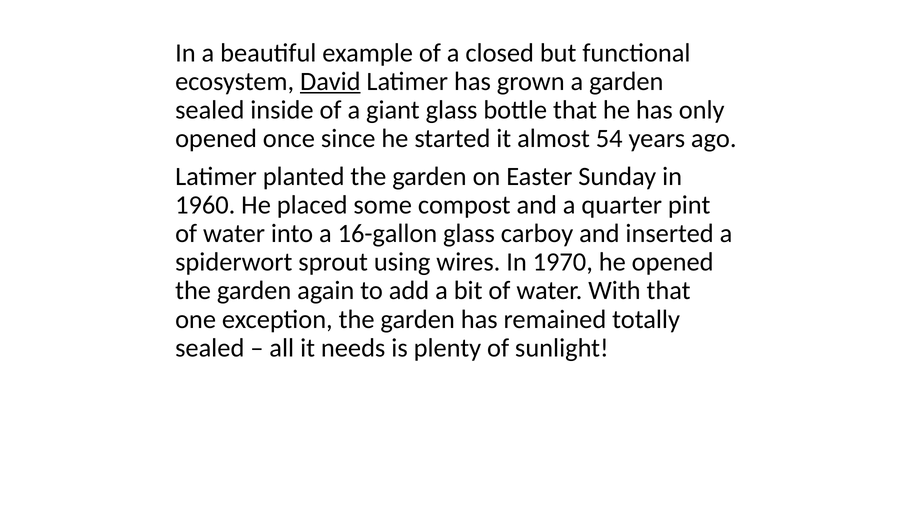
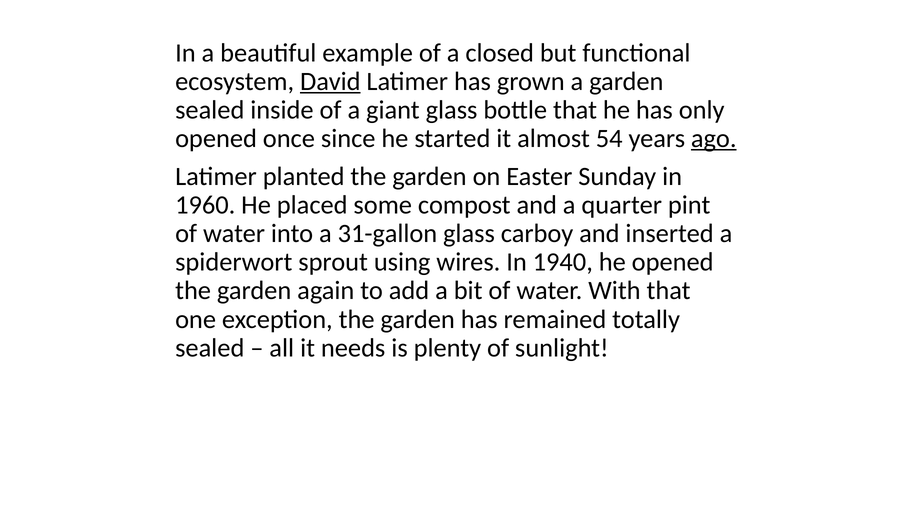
ago underline: none -> present (714, 139)
16-gallon: 16-gallon -> 31-gallon (387, 234)
1970: 1970 -> 1940 (563, 262)
